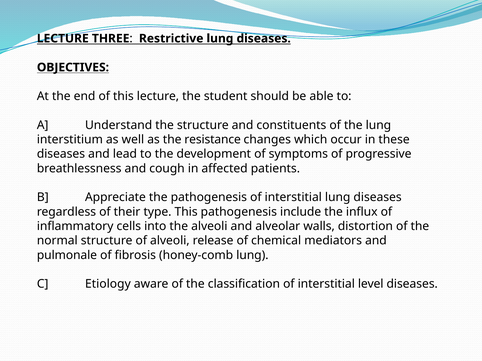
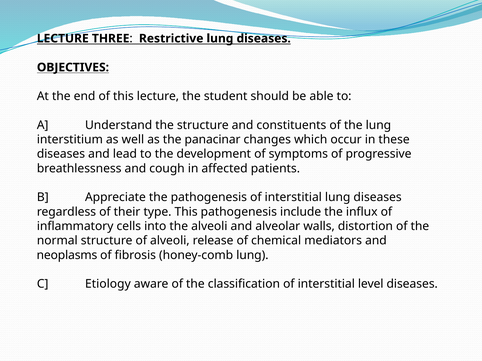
resistance: resistance -> panacinar (213, 140)
pulmonale: pulmonale -> neoplasms (67, 255)
